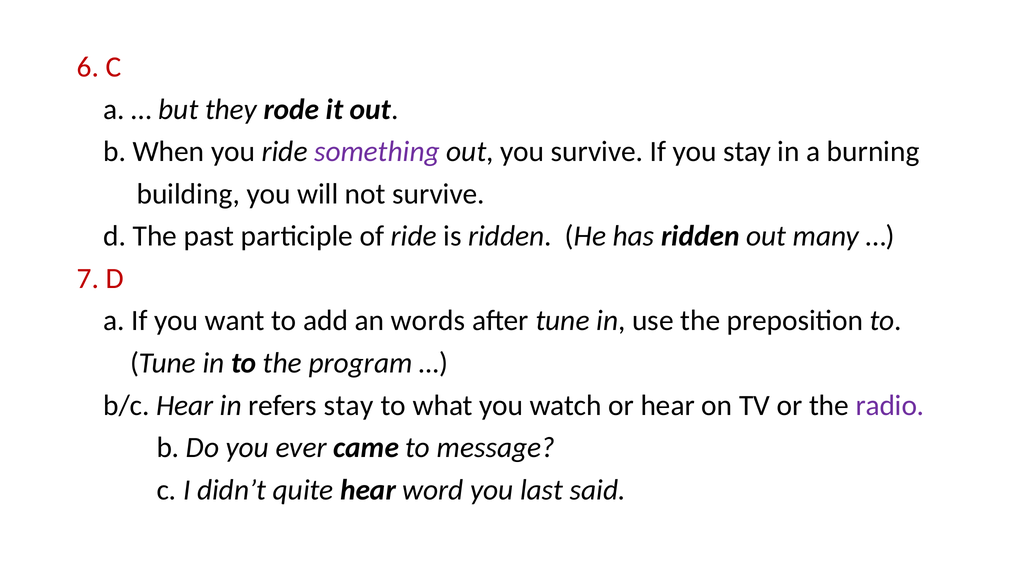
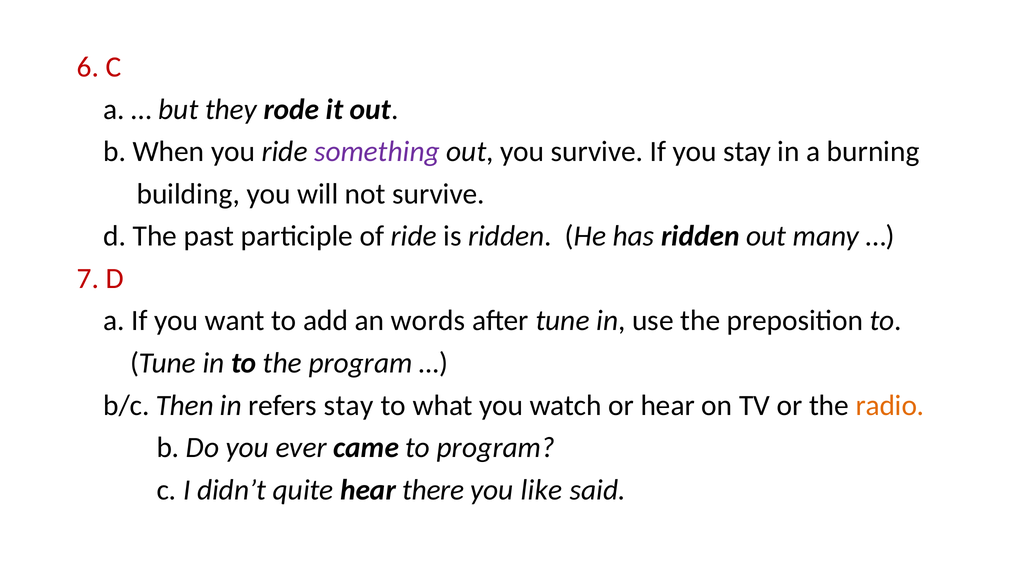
b/c Hear: Hear -> Then (185, 406)
radio colour: purple -> orange (890, 406)
to message: message -> program (496, 448)
word: word -> there (433, 490)
last: last -> like (541, 490)
